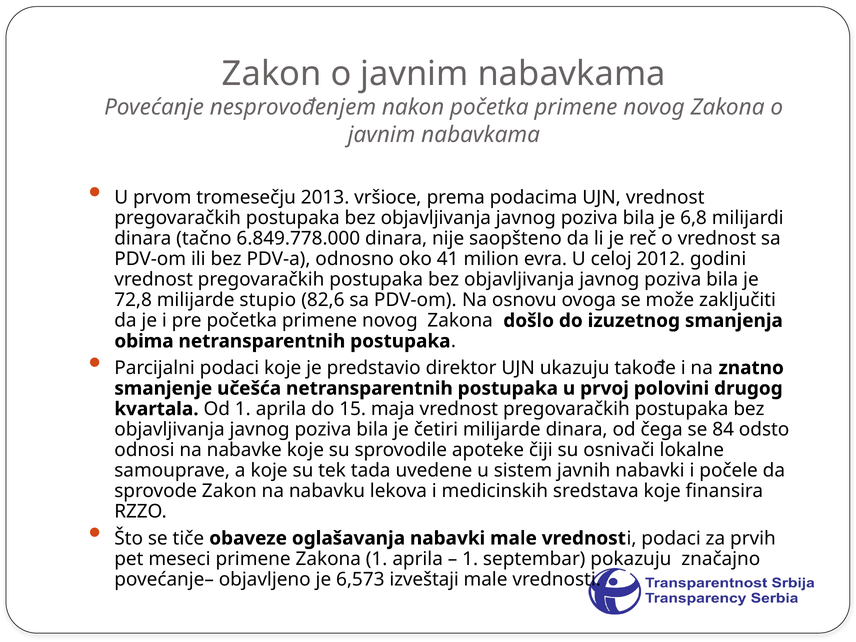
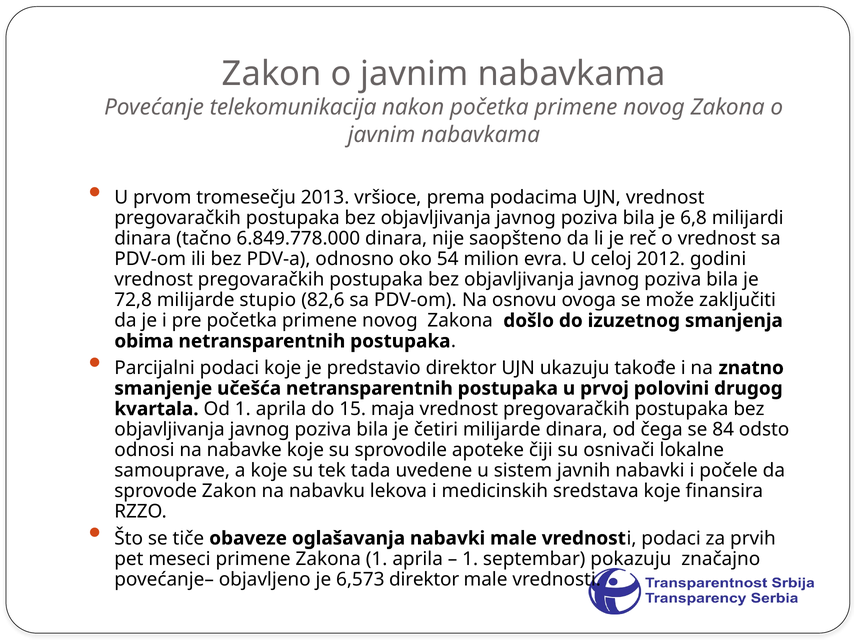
nesprovođenjem: nesprovođenjem -> telekomunikacija (293, 108)
41: 41 -> 54 (448, 259)
6,573 izveštaji: izveštaji -> direktor (424, 579)
